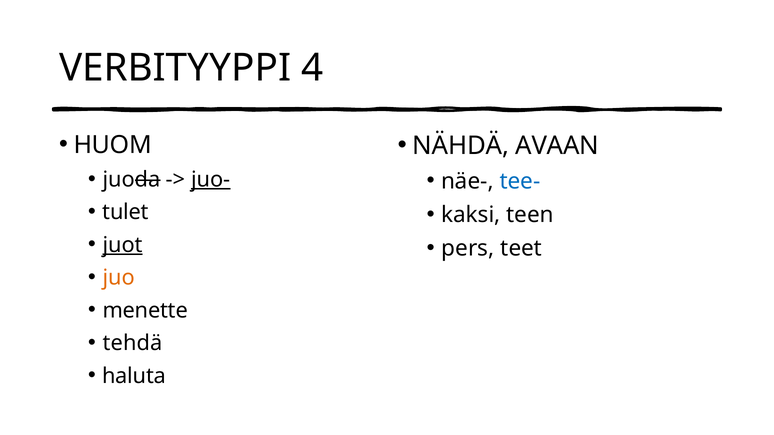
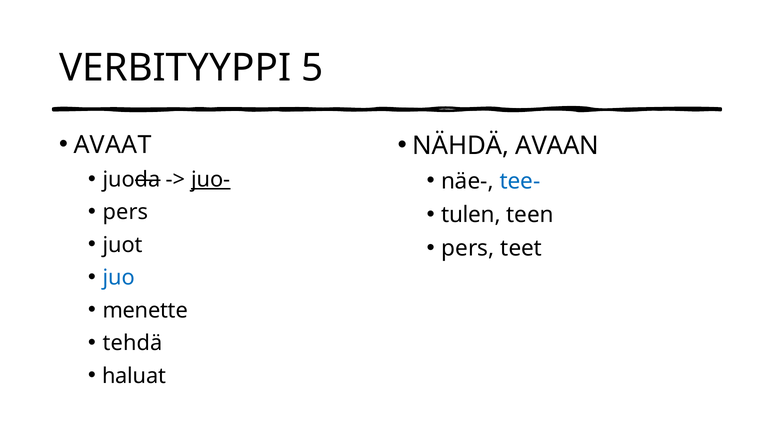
4: 4 -> 5 (312, 68)
HUOM: HUOM -> AVAAT (113, 145)
tulet: tulet -> pers (125, 212)
kaksi: kaksi -> tulen (471, 215)
juot underline: present -> none (123, 245)
juo colour: orange -> blue (119, 278)
haluta: haluta -> haluat (134, 376)
